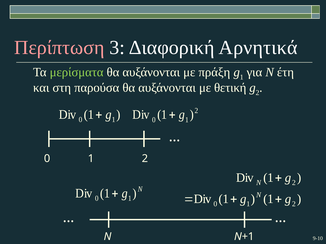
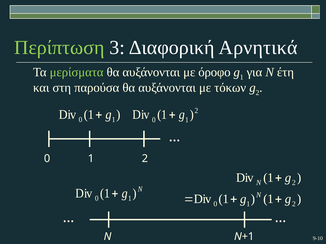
Περίπτωση colour: pink -> light green (59, 48)
πράξη: πράξη -> όροφο (214, 72)
θετική: θετική -> τόκων (230, 88)
